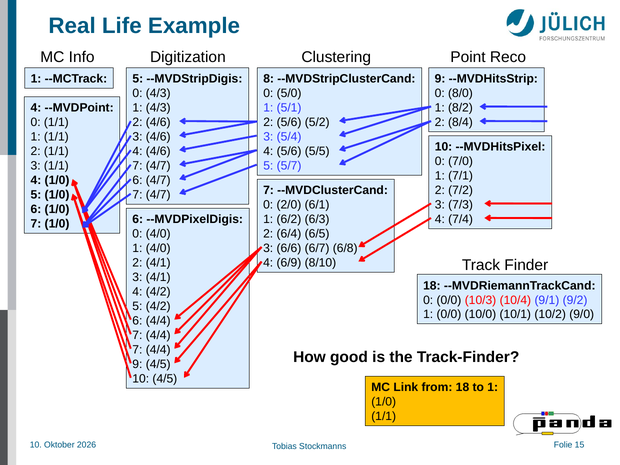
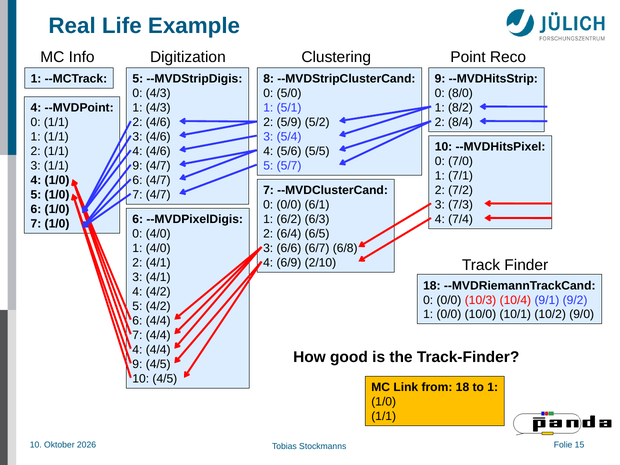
2 5/6: 5/6 -> 5/9 (289, 122)
7: 7 -> 9 (137, 166)
2/0: 2/0 -> 0/0 (289, 205)
8/10: 8/10 -> 2/10 (320, 263)
7: 7 -> 4 (137, 350)
